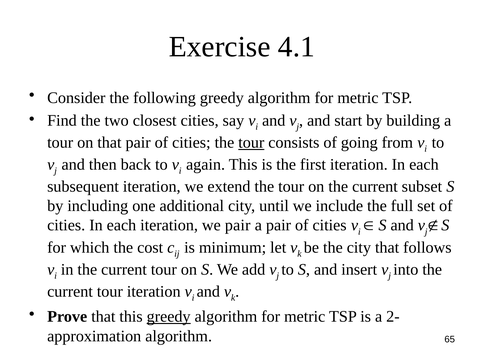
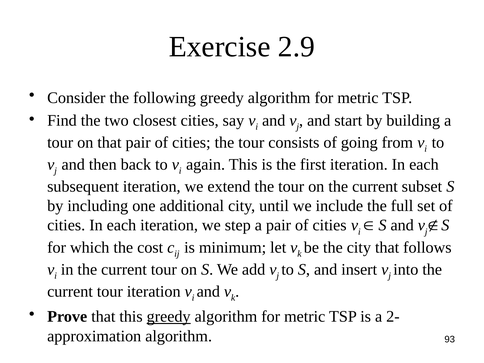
4.1: 4.1 -> 2.9 (296, 47)
tour underline: present -> none (251, 143)
we pair: pair -> step (238, 225)
65: 65 -> 93 (450, 339)
